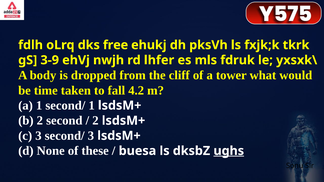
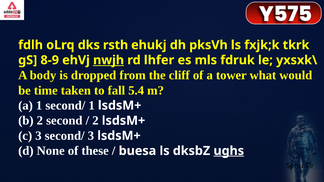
free: free -> rsth (116, 45)
3-9: 3-9 -> 8-9 (50, 60)
nwjh underline: none -> present (109, 60)
4.2: 4.2 -> 5.4 (136, 90)
